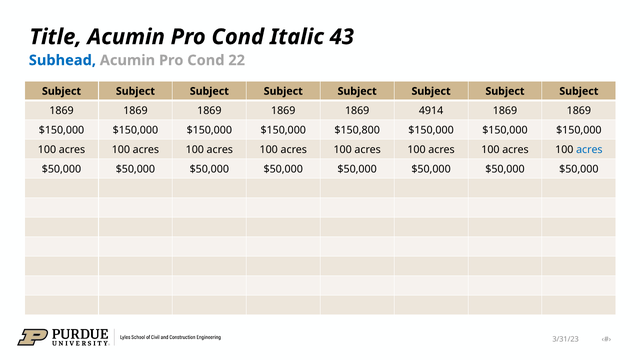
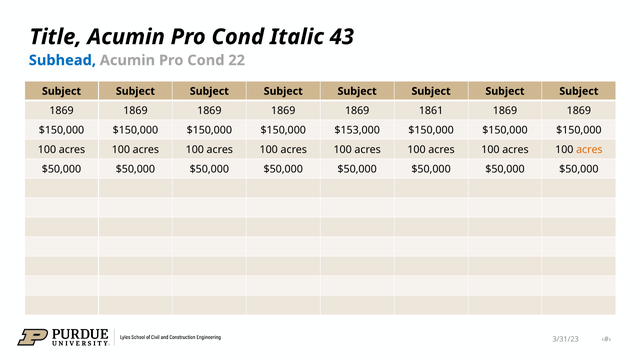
4914: 4914 -> 1861 (431, 111)
$150,800: $150,800 -> $153,000 (357, 130)
acres colour: blue -> orange (589, 150)
